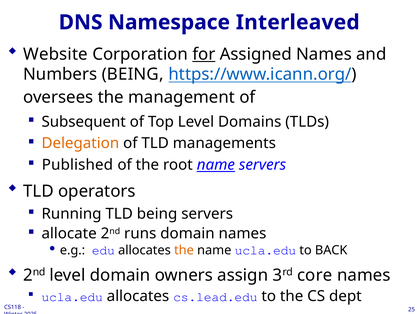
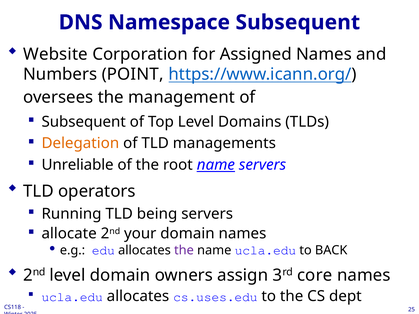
Namespace Interleaved: Interleaved -> Subsequent (298, 22)
for underline: present -> none (204, 54)
Numbers BEING: BEING -> POINT (133, 74)
Published: Published -> Unreliable (78, 165)
runs: runs -> your (140, 234)
the colour: orange -> purple (184, 250)
cs.lead.edu: cs.lead.edu -> cs.uses.edu (215, 297)
